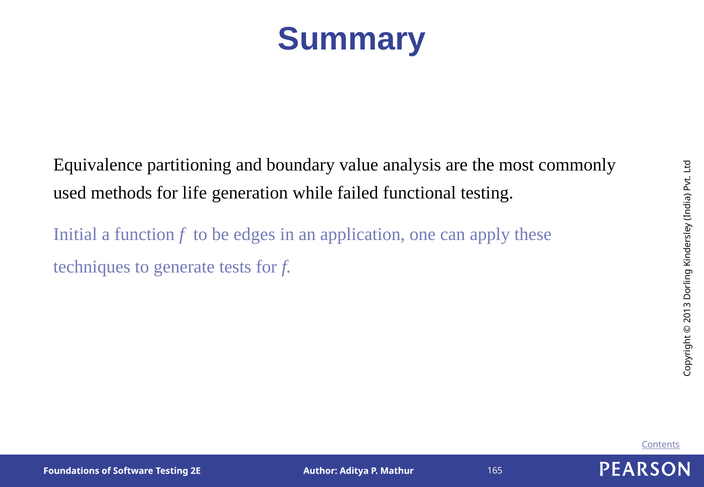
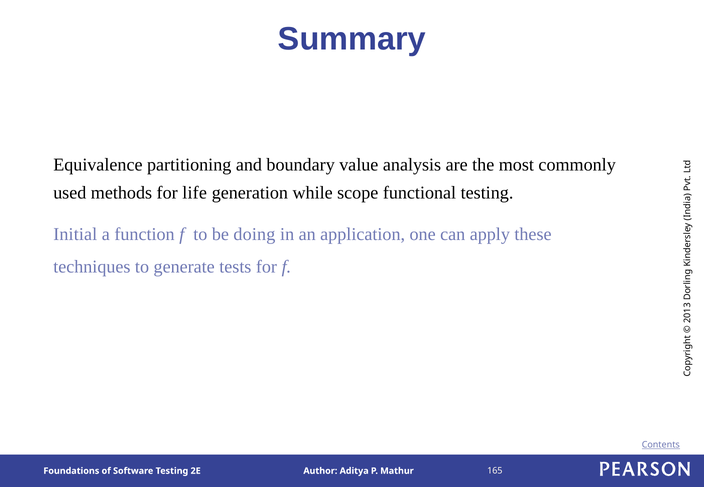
failed: failed -> scope (358, 193)
edges: edges -> doing (254, 234)
